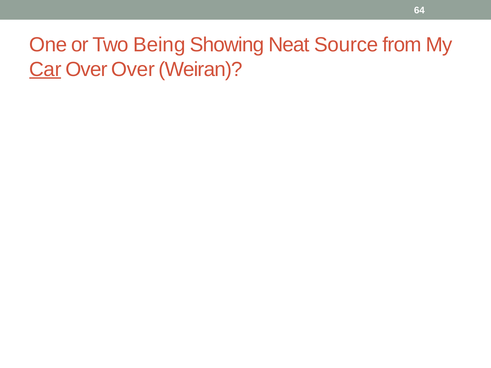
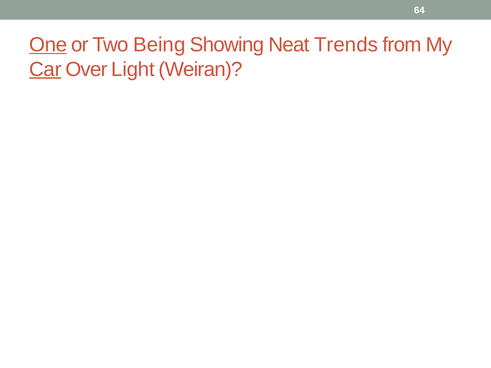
One underline: none -> present (48, 45)
Source: Source -> Trends (346, 45)
Over Over: Over -> Light (133, 69)
